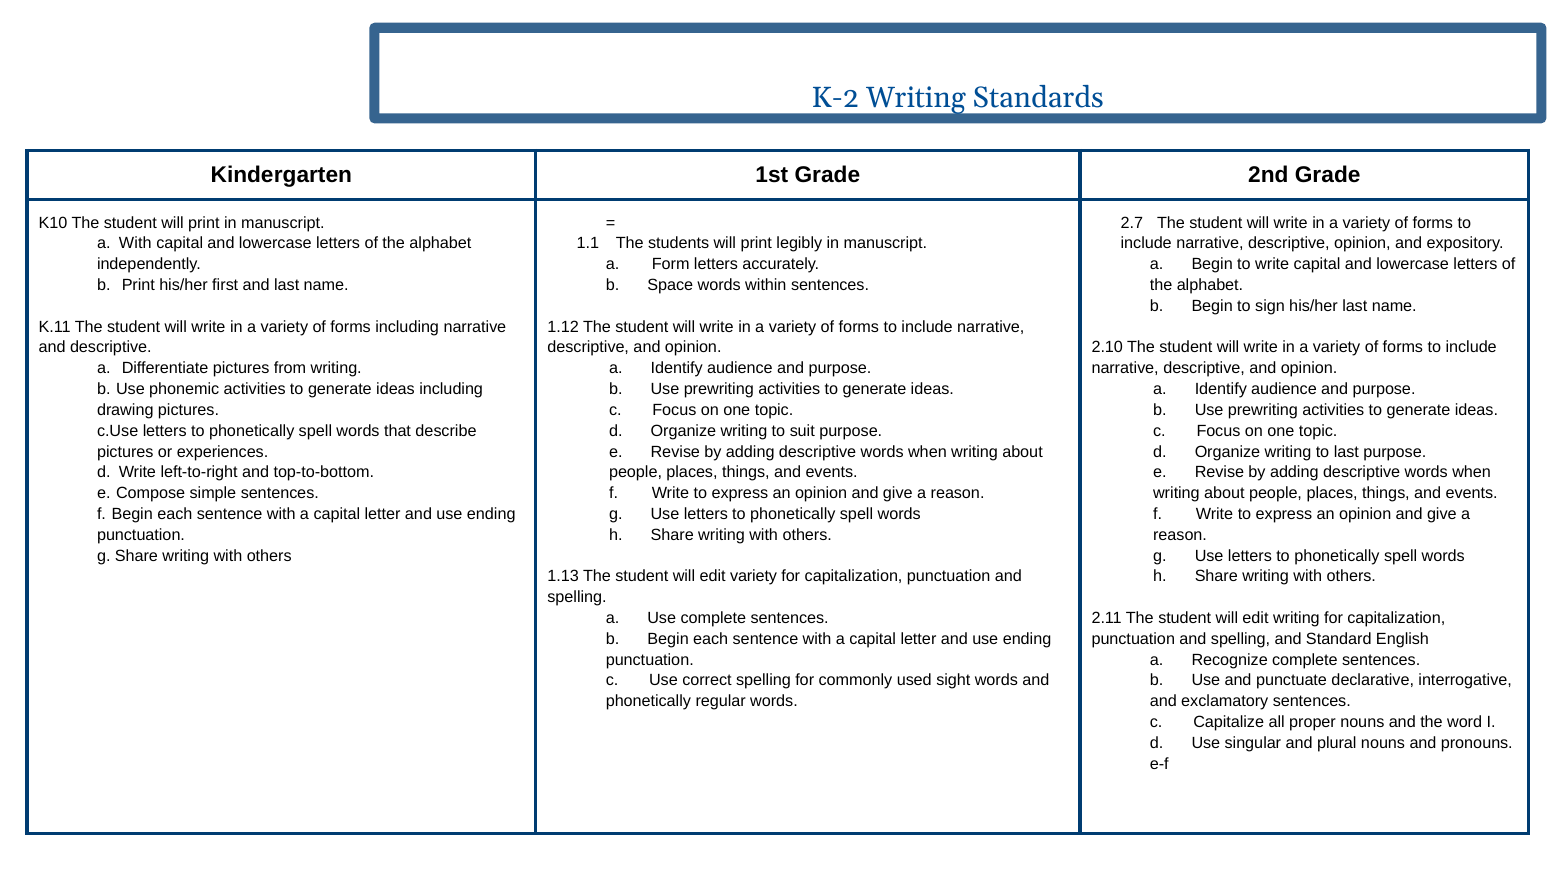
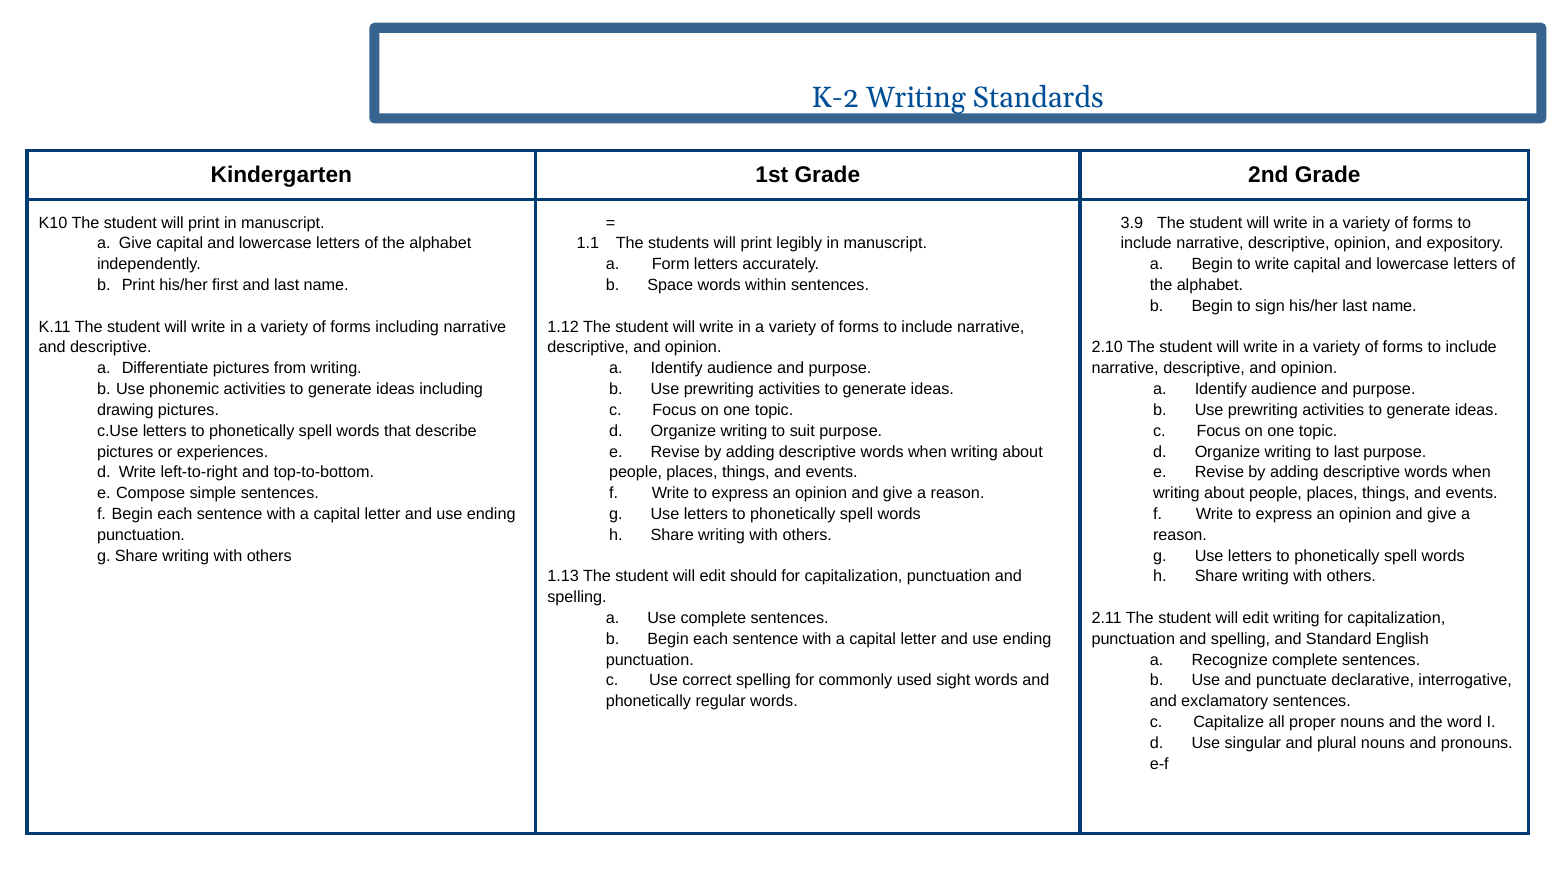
2.7: 2.7 -> 3.9 (1132, 223)
a With: With -> Give (135, 244)
edit variety: variety -> should (754, 577)
